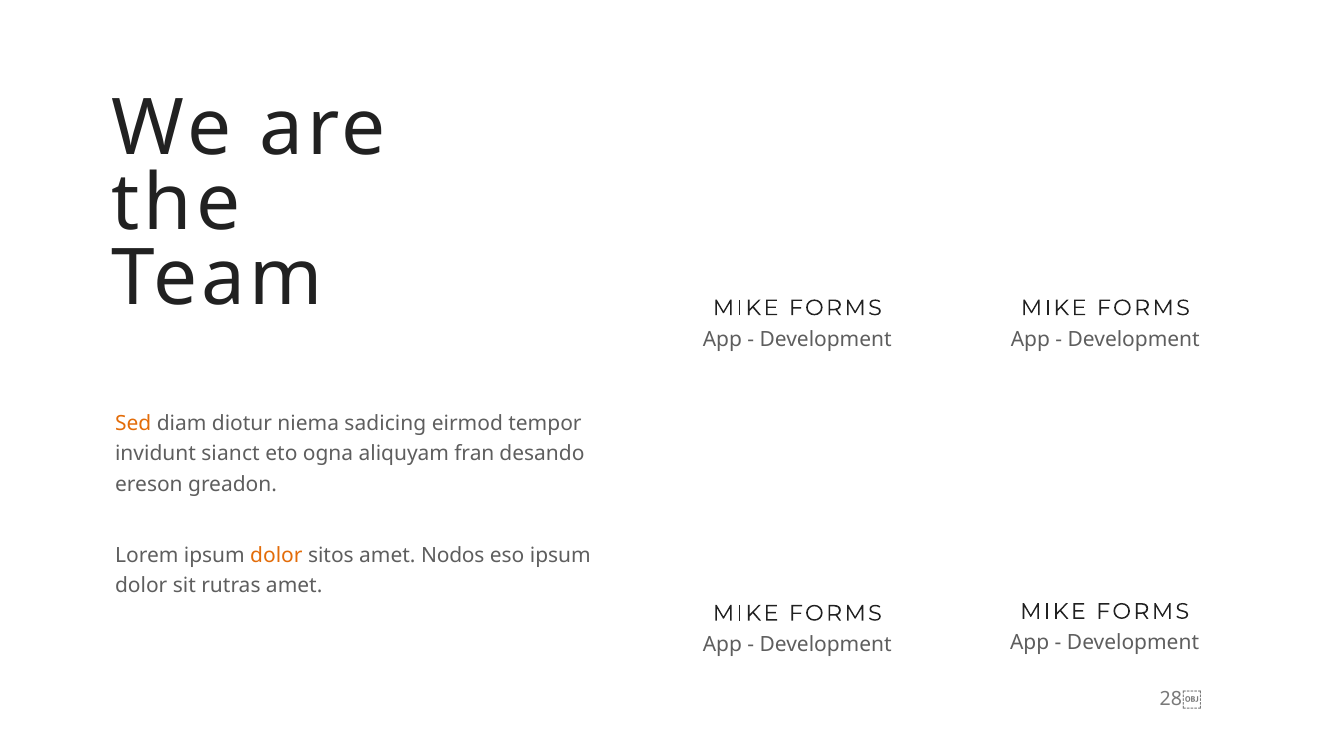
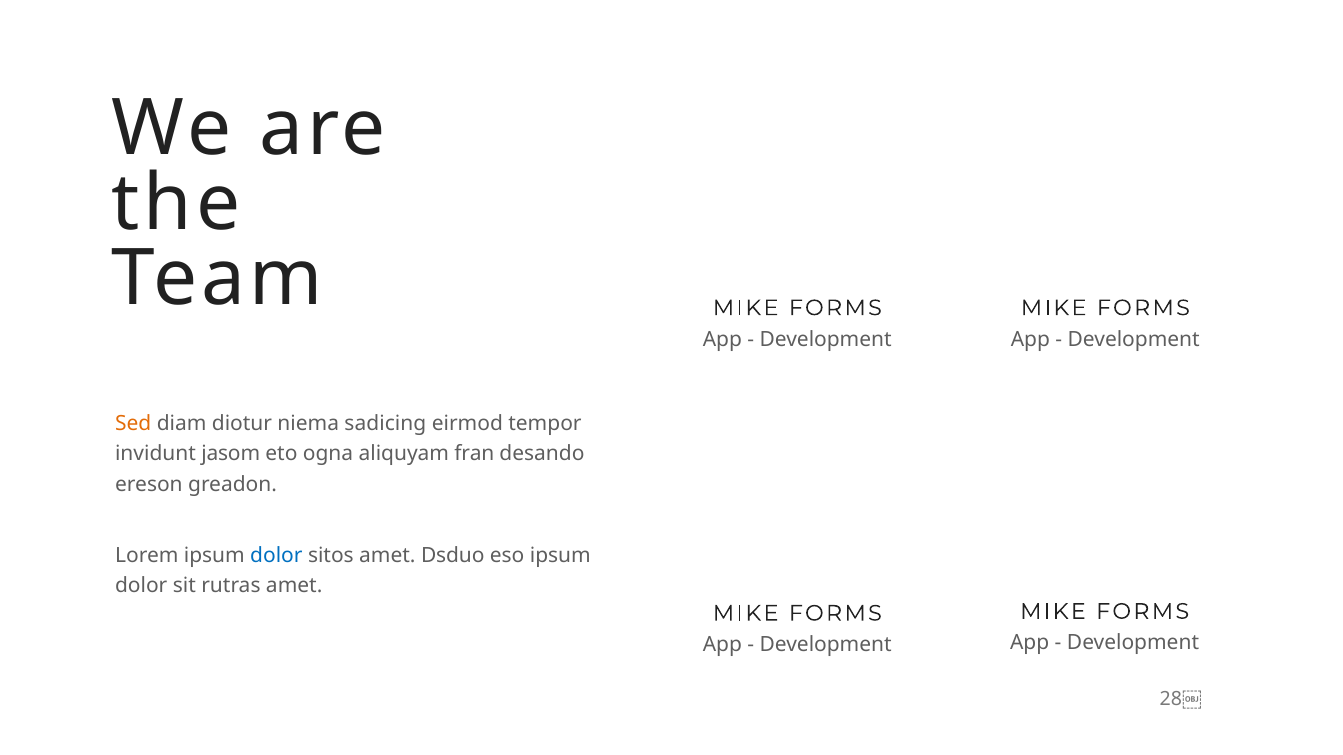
sianct: sianct -> jasom (231, 454)
dolor colour: orange -> blue (276, 556)
Nodos: Nodos -> Dsduo (453, 556)
